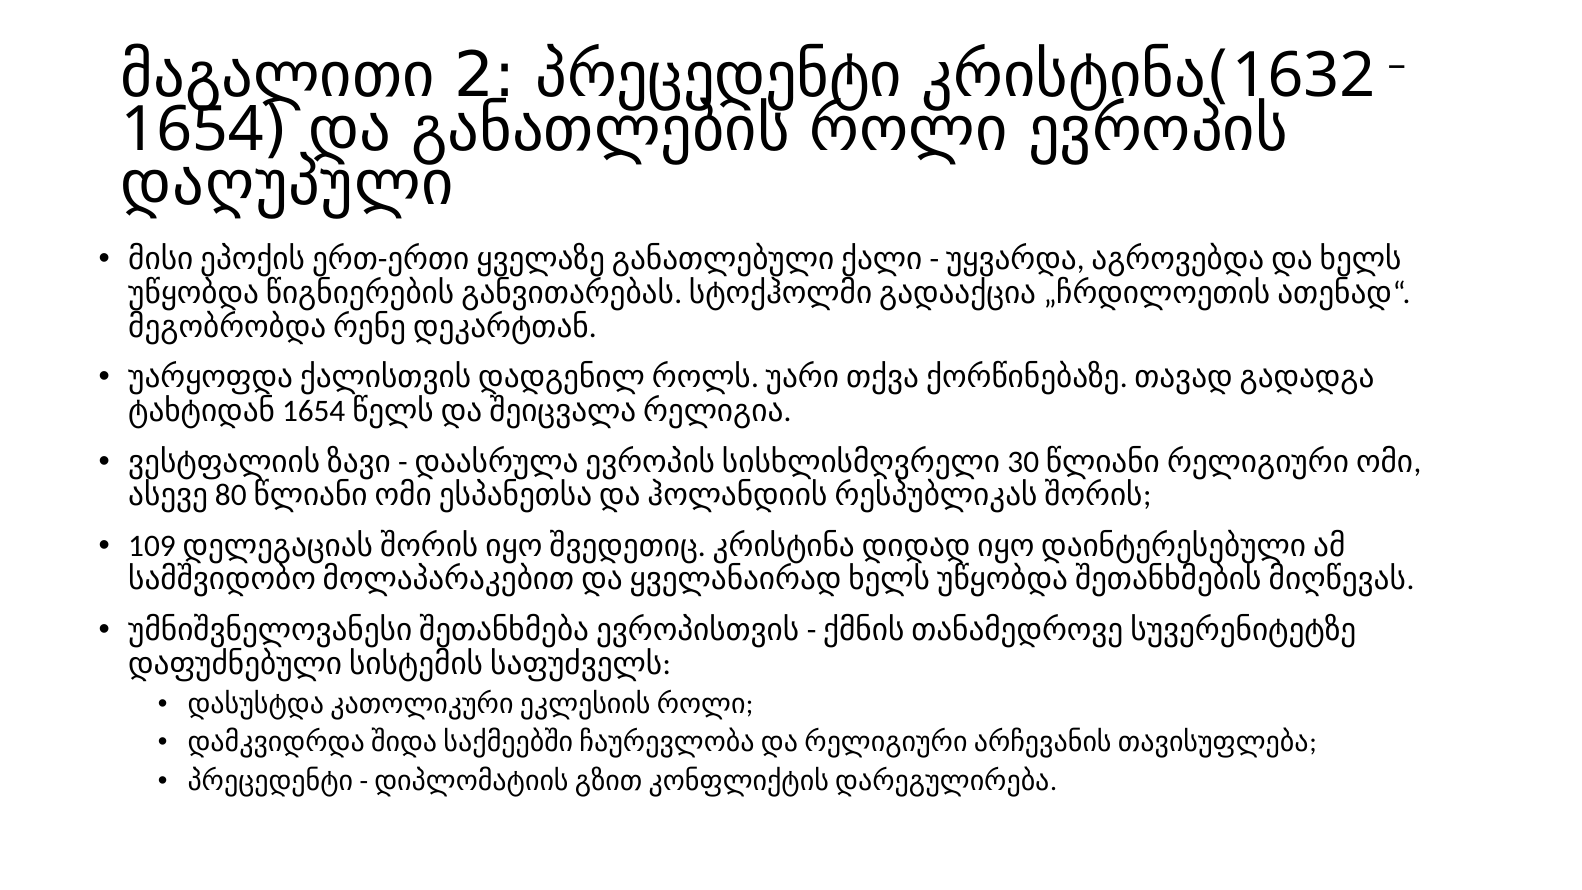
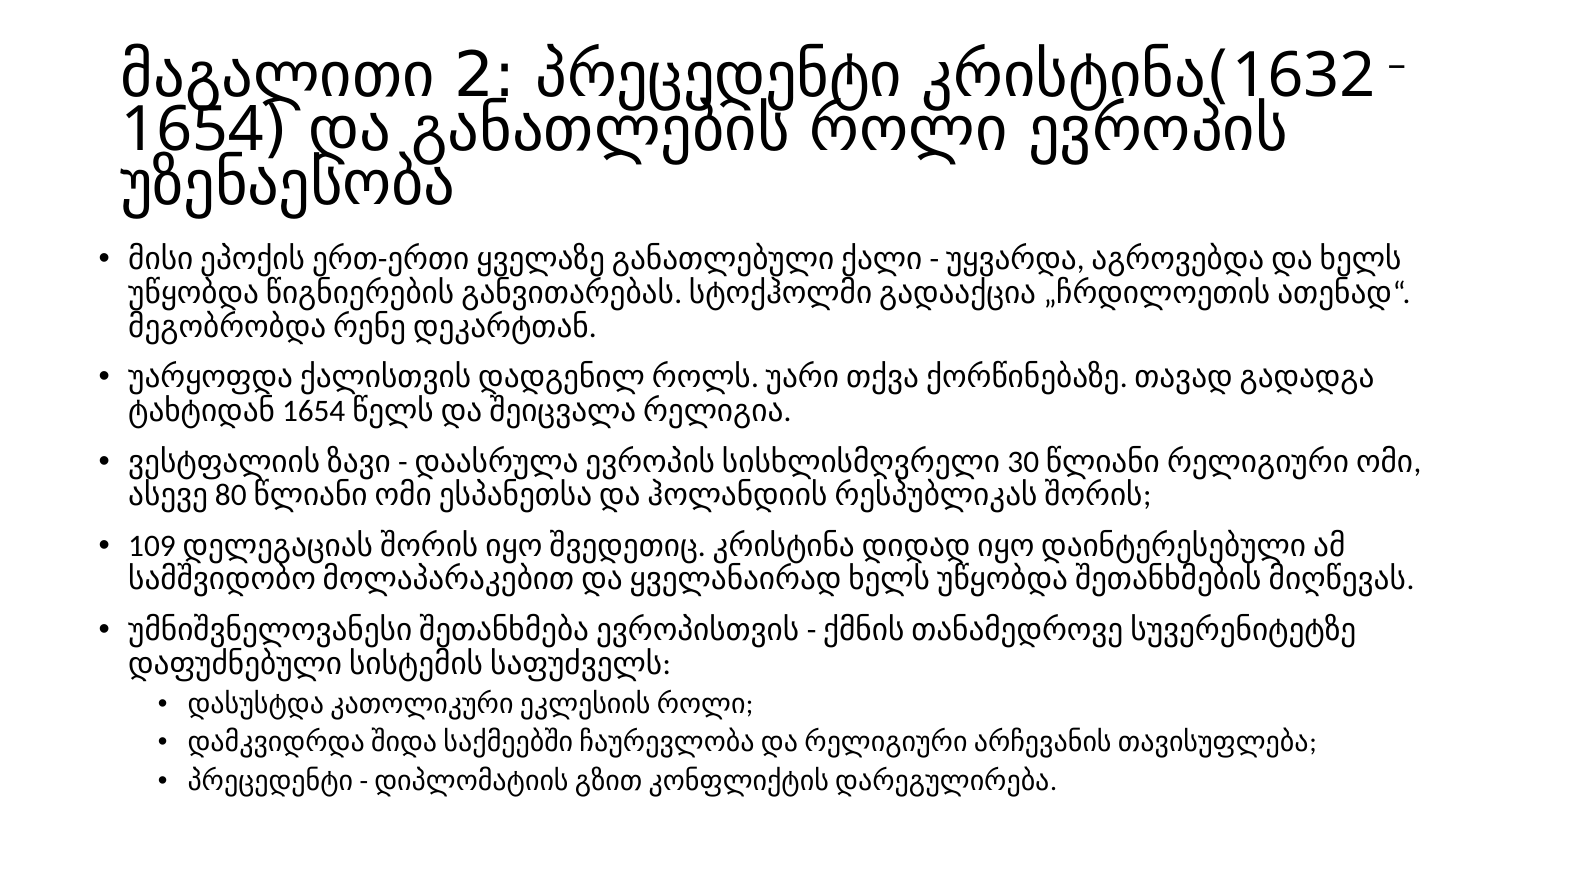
დაღუპული: დაღუპული -> უზენაესობა (288, 184)
